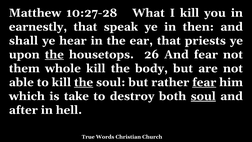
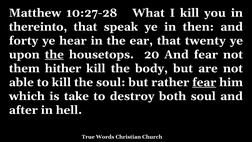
earnestly: earnestly -> thereinto (38, 27)
shall: shall -> forty (24, 41)
priests: priests -> twenty (205, 41)
26: 26 -> 20 (152, 54)
whole: whole -> hither (63, 68)
the underline: present -> none (84, 82)
soul underline: present -> none (203, 96)
